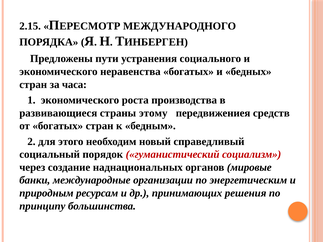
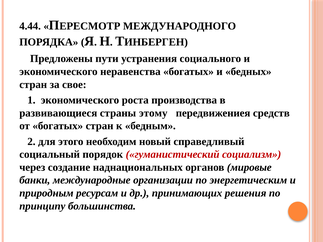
2.15: 2.15 -> 4.44 (30, 26)
часа: часа -> свое (74, 85)
